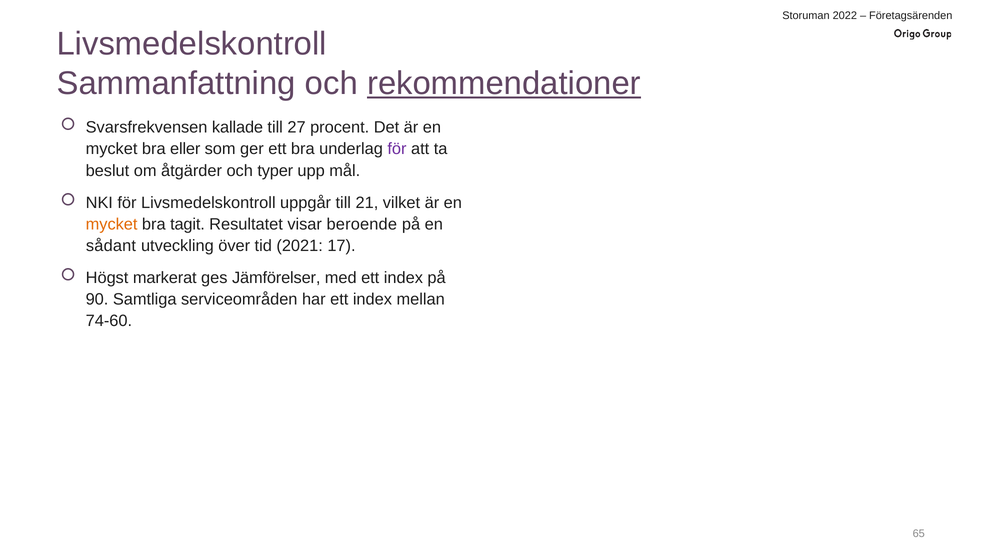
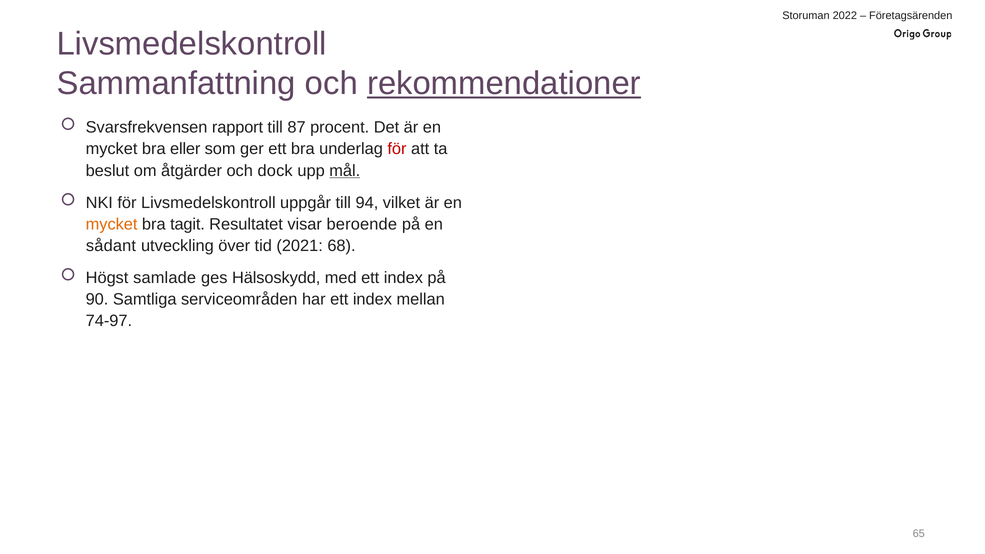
kallade: kallade -> rapport (238, 127)
27: 27 -> 87 (297, 127)
för colour: purple -> red (397, 149)
typer: typer -> dock (275, 171)
mål underline: none -> present (345, 171)
21: 21 -> 94 (367, 203)
17: 17 -> 68 (341, 246)
markerat: markerat -> samlade (165, 278)
Jämförelser: Jämförelser -> Hälsoskydd (276, 278)
74-60: 74-60 -> 74-97 (109, 321)
